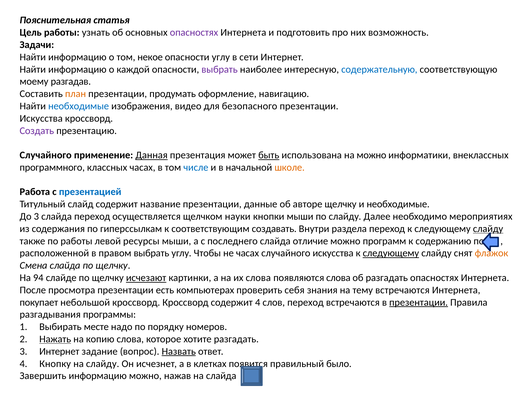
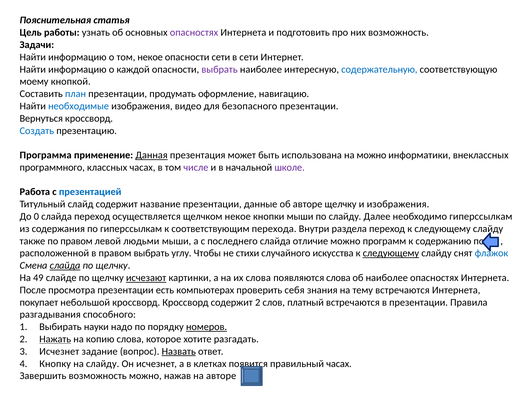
опасности углу: углу -> сети (221, 57)
разгадав: разгадав -> кнопкой (71, 82)
план colour: orange -> blue (76, 94)
Искусства: Искусства -> Вернуться (41, 118)
Создать colour: purple -> blue (37, 131)
Случайного: Случайного -> Программа (46, 155)
быть underline: present -> none (269, 155)
числе colour: blue -> purple (196, 167)
школе colour: orange -> purple (290, 167)
и необходимые: необходимые -> изображения (398, 204)
До 3: 3 -> 0 (36, 216)
щелчком науки: науки -> некое (238, 216)
необходимо мероприятиях: мероприятиях -> гиперссылкам (481, 216)
создавать: создавать -> перехода (274, 229)
слайду underline: present -> none (488, 229)
по работы: работы -> правом (77, 241)
ресурсы: ресурсы -> людьми (141, 241)
не часах: часах -> стихи (248, 253)
флажок colour: orange -> blue (491, 253)
слайда underline: none -> present (65, 265)
94: 94 -> 49 (38, 278)
об разгадать: разгадать -> наиболее (387, 278)
содержит 4: 4 -> 2 (258, 302)
слов переход: переход -> платный (306, 302)
презентации underline: present -> none (419, 302)
программы: программы -> способного (109, 314)
месте: месте -> науки (96, 327)
номеров underline: none -> present (207, 327)
Интернет: Интернет -> Исчезнет (59, 351)
правильный было: было -> часах (339, 363)
Завершить информацию: информацию -> возможность (98, 376)
на слайда: слайда -> авторе (221, 376)
